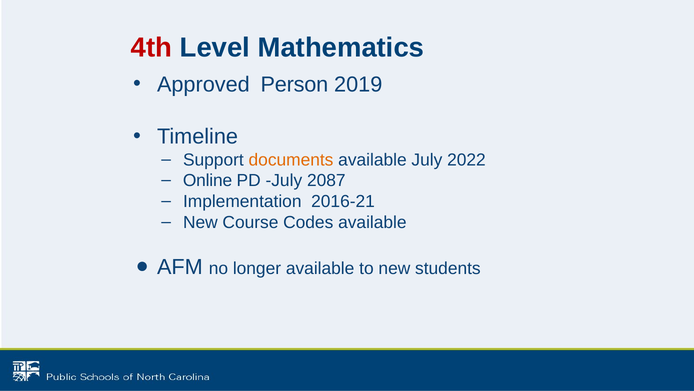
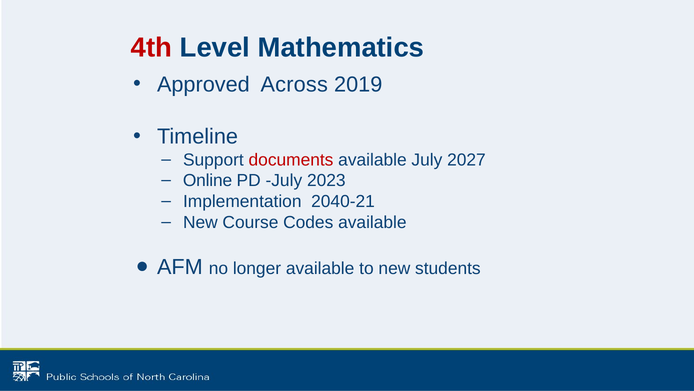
Person: Person -> Across (294, 84)
documents colour: orange -> red (291, 160)
2022: 2022 -> 2027 (466, 160)
2087: 2087 -> 2023 (326, 180)
2016-21: 2016-21 -> 2040-21 (343, 201)
